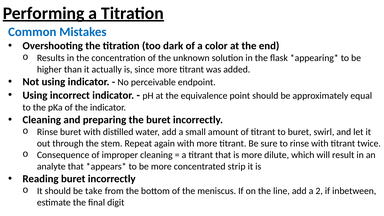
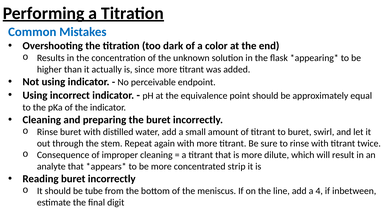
take: take -> tube (94, 191)
2: 2 -> 4 (319, 191)
